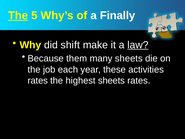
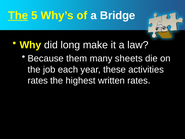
Finally: Finally -> Bridge (118, 15)
shift: shift -> long (70, 45)
law underline: present -> none (138, 45)
highest sheets: sheets -> written (111, 81)
